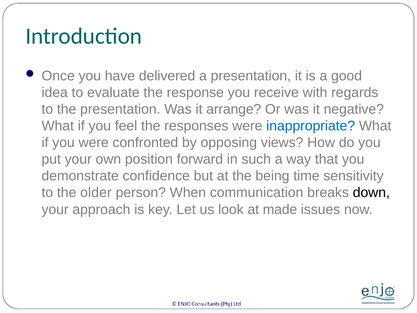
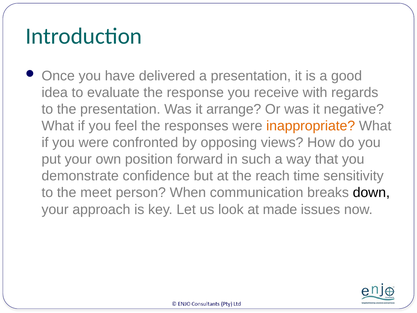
inappropriate colour: blue -> orange (311, 126)
being: being -> reach (273, 176)
older: older -> meet (96, 193)
